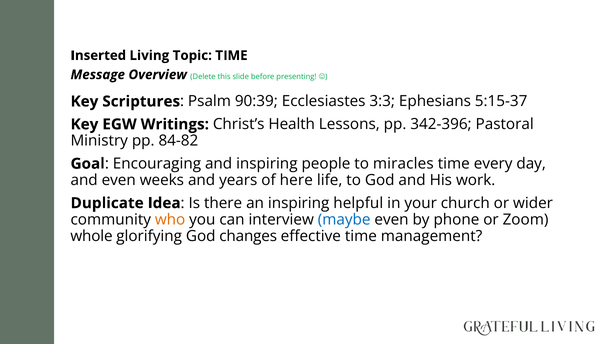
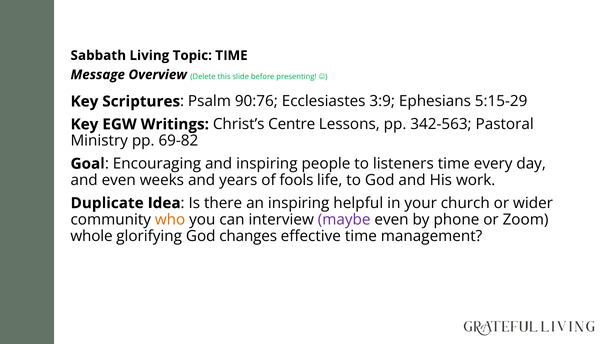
Inserted: Inserted -> Sabbath (98, 55)
90:39: 90:39 -> 90:76 (256, 101)
3:3: 3:3 -> 3:9 (382, 101)
5:15-37: 5:15-37 -> 5:15-29 (501, 101)
Health: Health -> Centre (292, 124)
342-396: 342-396 -> 342-563 (441, 124)
84-82: 84-82 -> 69-82 (178, 141)
miracles: miracles -> listeners (403, 164)
here: here -> fools (296, 180)
maybe colour: blue -> purple (344, 219)
